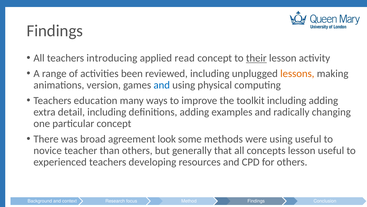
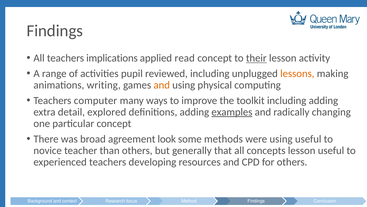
introducing: introducing -> implications (112, 58)
been: been -> pupil (132, 73)
version: version -> writing (104, 85)
and colour: blue -> orange (162, 85)
education: education -> computer (96, 100)
detail including: including -> explored (107, 112)
examples underline: none -> present (232, 112)
